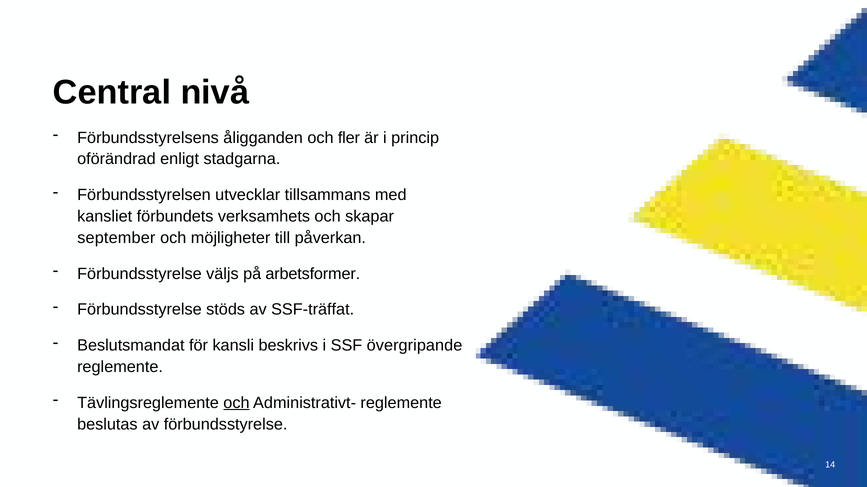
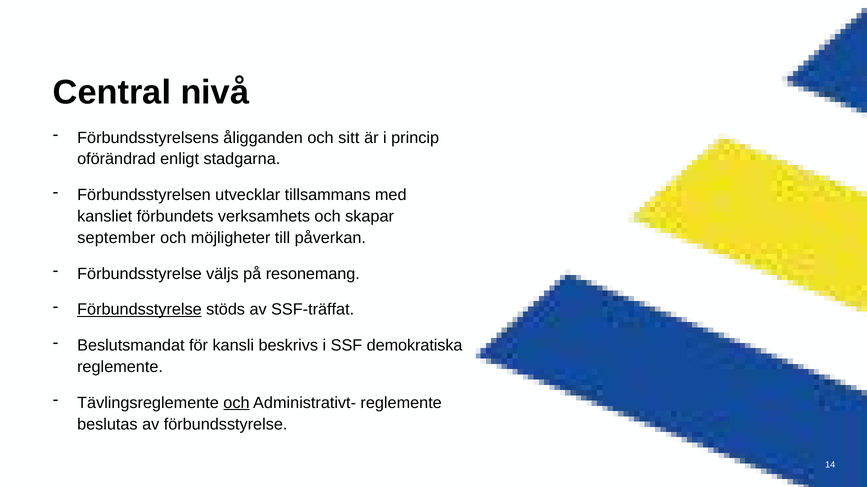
fler: fler -> sitt (349, 138)
arbetsformer: arbetsformer -> resonemang (313, 274)
Förbundsstyrelse underline: none -> present (139, 310)
övergripande: övergripande -> demokratiska (415, 346)
